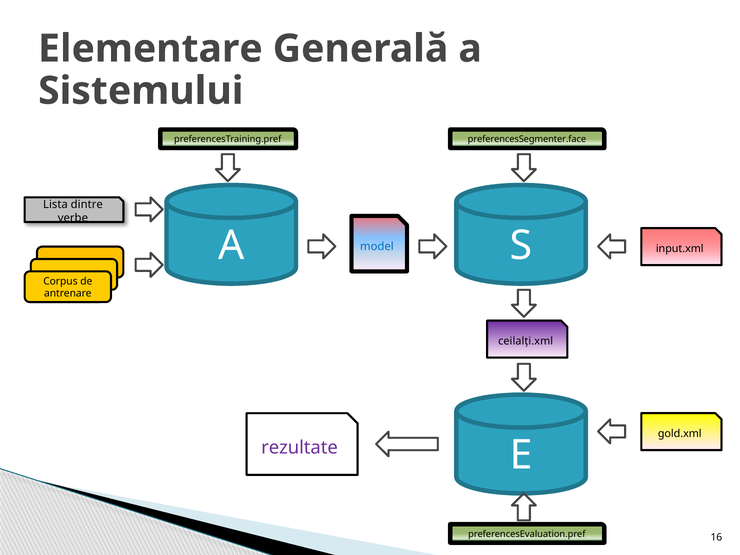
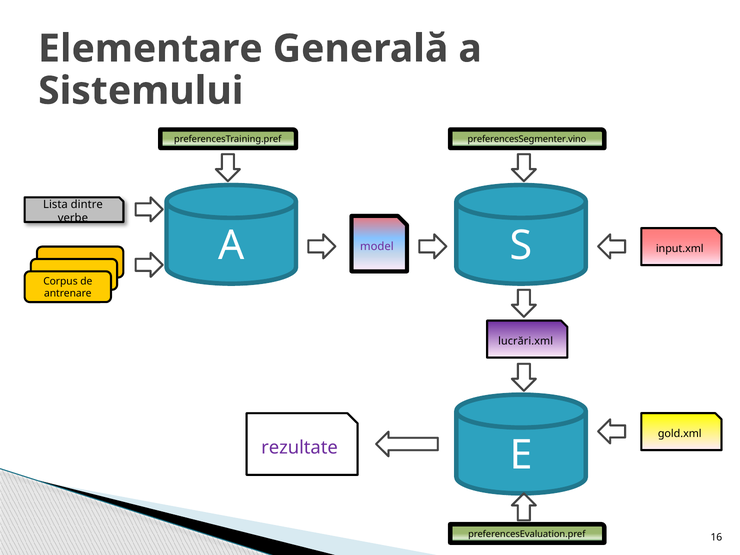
preferencesSegmenter.face: preferencesSegmenter.face -> preferencesSegmenter.vino (527, 139)
model colour: blue -> purple (377, 247)
ceilalți.xml: ceilalți.xml -> lucrări.xml (526, 341)
